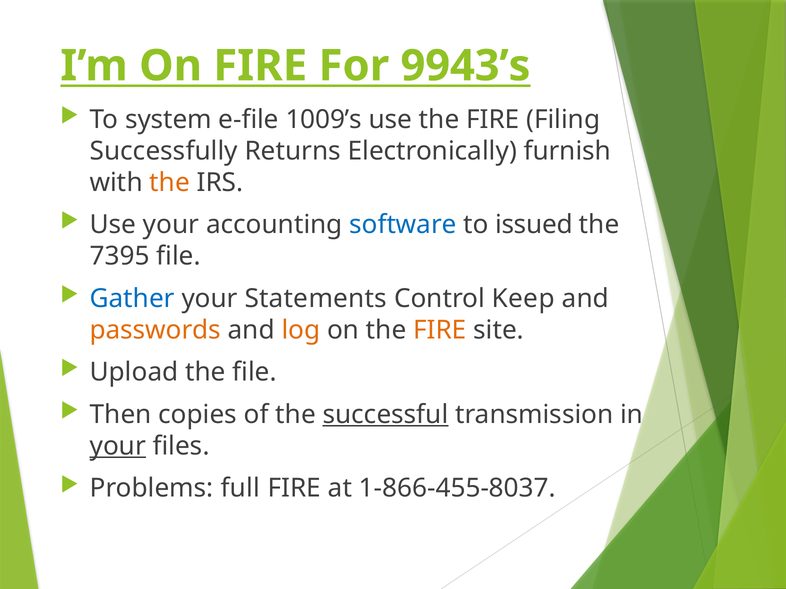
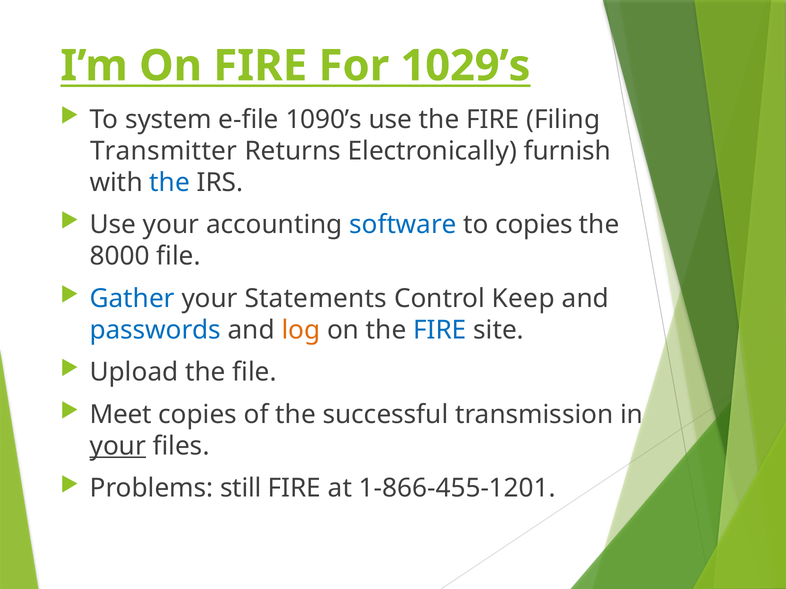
9943’s: 9943’s -> 1029’s (465, 66)
1009’s: 1009’s -> 1090’s (324, 120)
Successfully: Successfully -> Transmitter (164, 151)
the colour: orange -> blue (170, 183)
to issued: issued -> copies (534, 225)
7395: 7395 -> 8000 (120, 256)
passwords colour: orange -> blue (155, 330)
FIRE colour: orange -> blue (440, 330)
Then: Then -> Meet (121, 415)
successful underline: present -> none (386, 415)
full: full -> still (241, 489)
1-866-455-8037: 1-866-455-8037 -> 1-866-455-1201 (457, 489)
